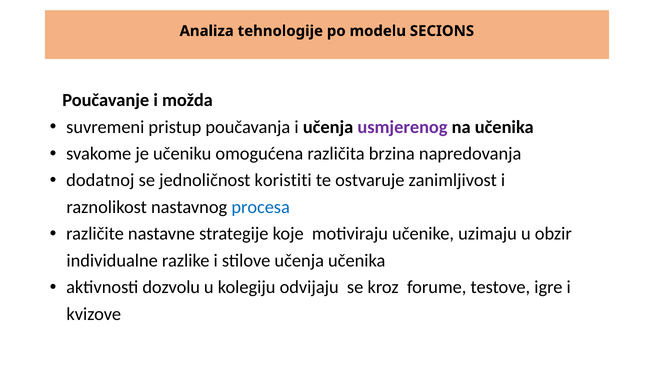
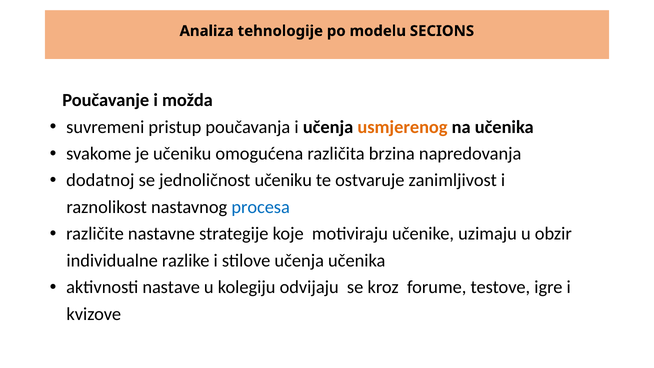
usmjerenog colour: purple -> orange (402, 127)
jednoličnost koristiti: koristiti -> učeniku (283, 180)
dozvolu: dozvolu -> nastave (171, 287)
